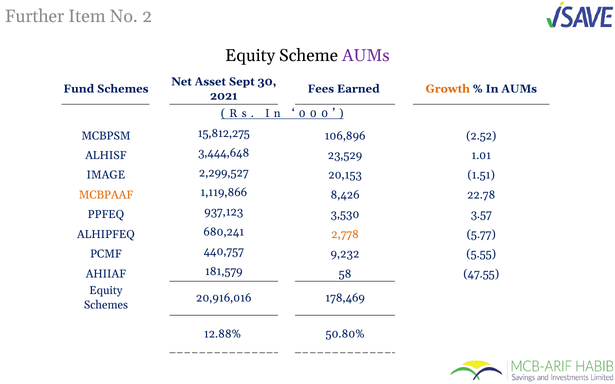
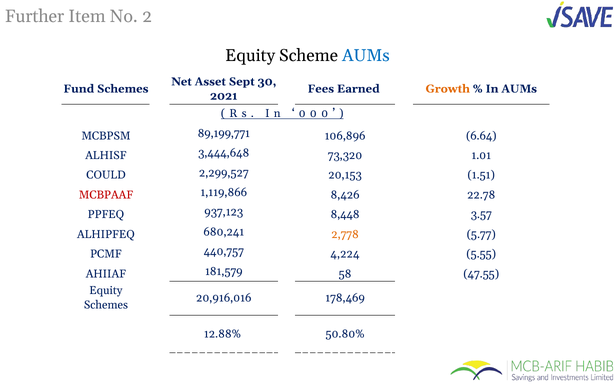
AUMs colour: purple -> blue (366, 56)
15,812,275: 15,812,275 -> 89,199,771 (224, 134)
2.52: 2.52 -> 6.64 (481, 136)
23,529: 23,529 -> 73,320 (345, 156)
IMAGE: IMAGE -> COULD (106, 175)
MCBPAAF colour: orange -> red (106, 195)
3,530: 3,530 -> 8,448 (345, 215)
9,232: 9,232 -> 4,224 (345, 254)
